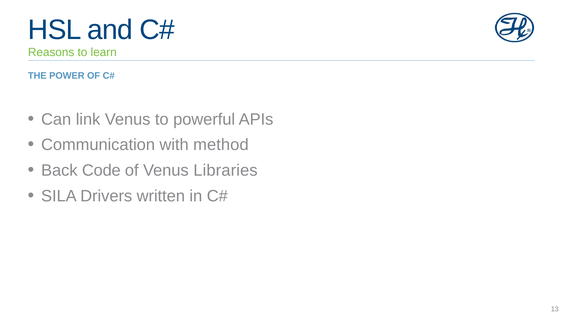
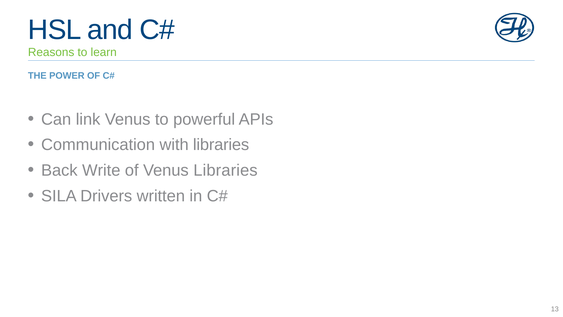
with method: method -> libraries (221, 145)
Code: Code -> Write (101, 170)
